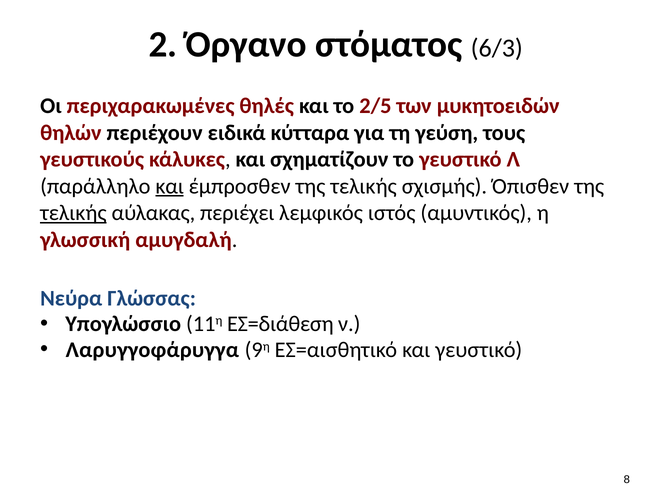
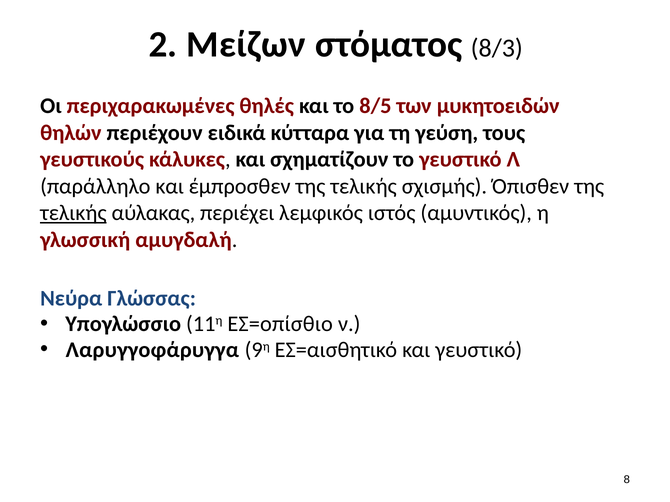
Όργανο: Όργανο -> Μείζων (246, 44)
6/3: 6/3 -> 8/3 (497, 48)
2/5: 2/5 -> 8/5 (375, 106)
και underline: present -> none (170, 186)
ΕΣ=διάθεση: ΕΣ=διάθεση -> ΕΣ=οπίσθιο (280, 324)
